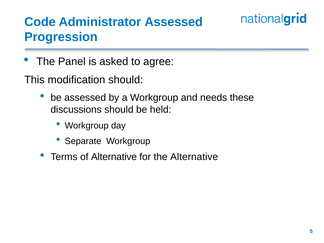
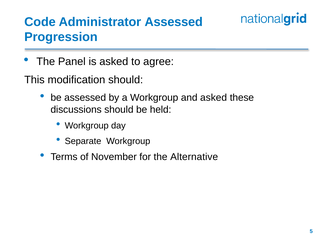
and needs: needs -> asked (214, 98)
of Alternative: Alternative -> November (114, 157)
